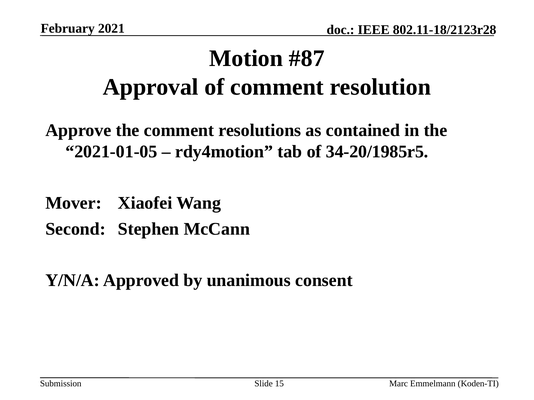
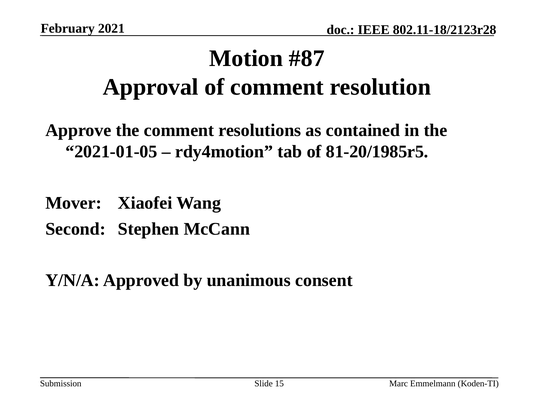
34-20/1985r5: 34-20/1985r5 -> 81-20/1985r5 (377, 152)
